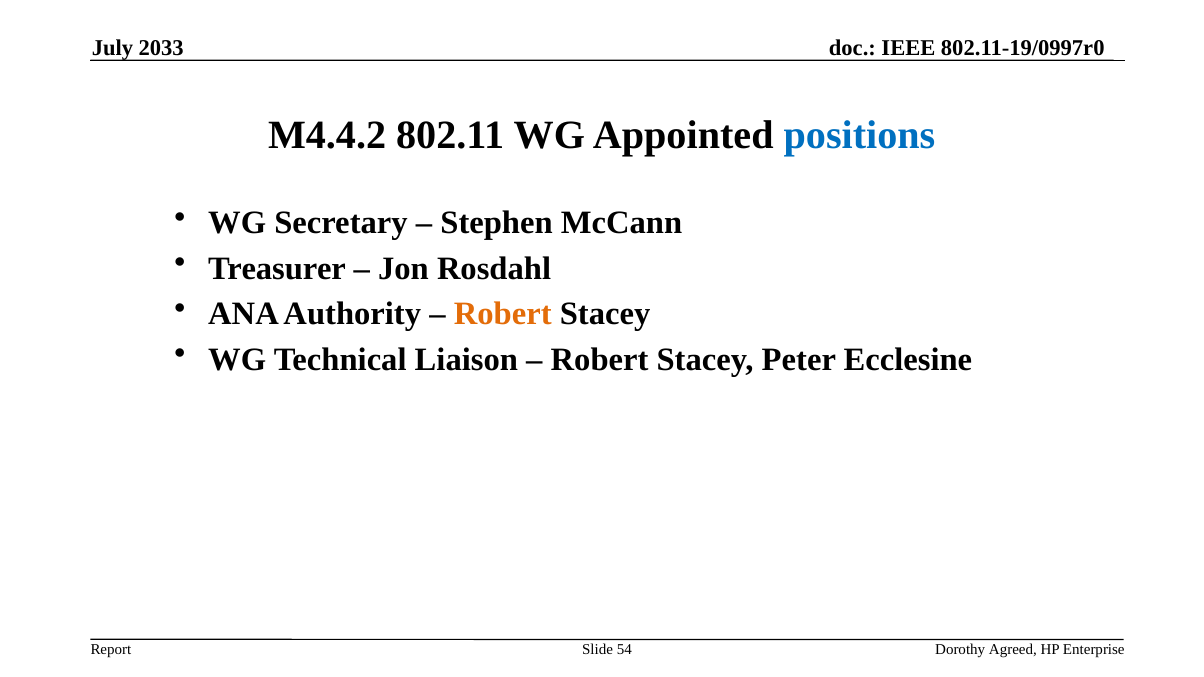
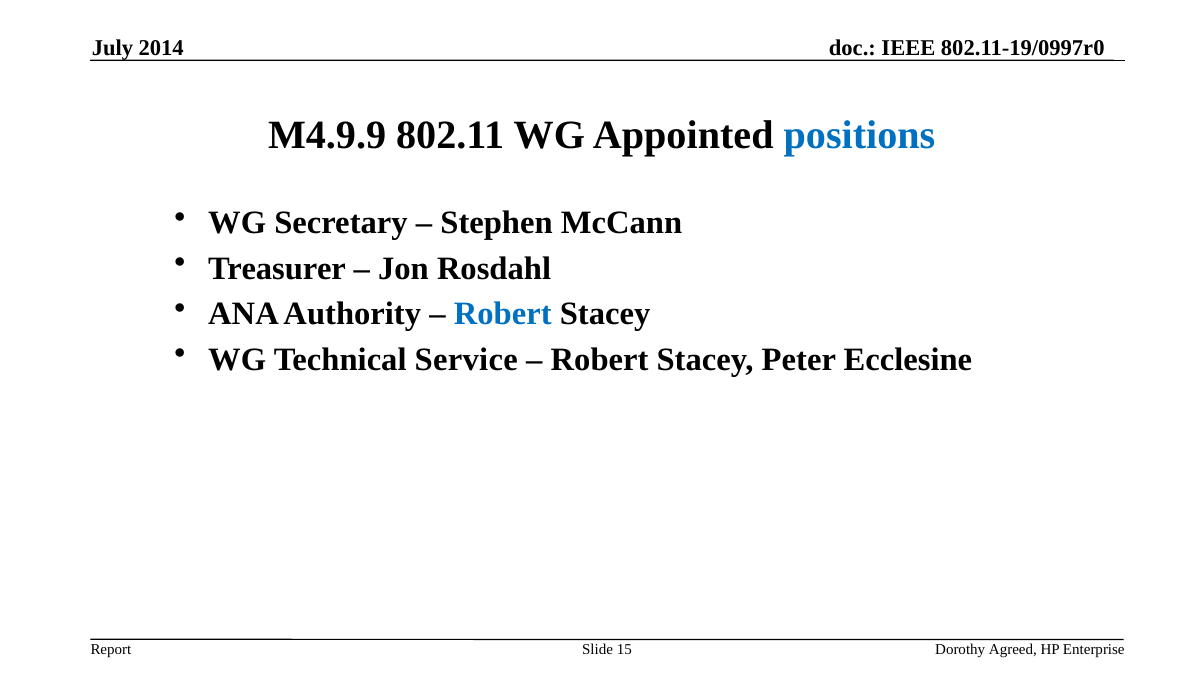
2033: 2033 -> 2014 (161, 48)
M4.4.2: M4.4.2 -> M4.9.9 (327, 135)
Robert colour: orange -> blue (503, 314)
Liaison: Liaison -> Service (466, 360)
54: 54 -> 15 (624, 650)
